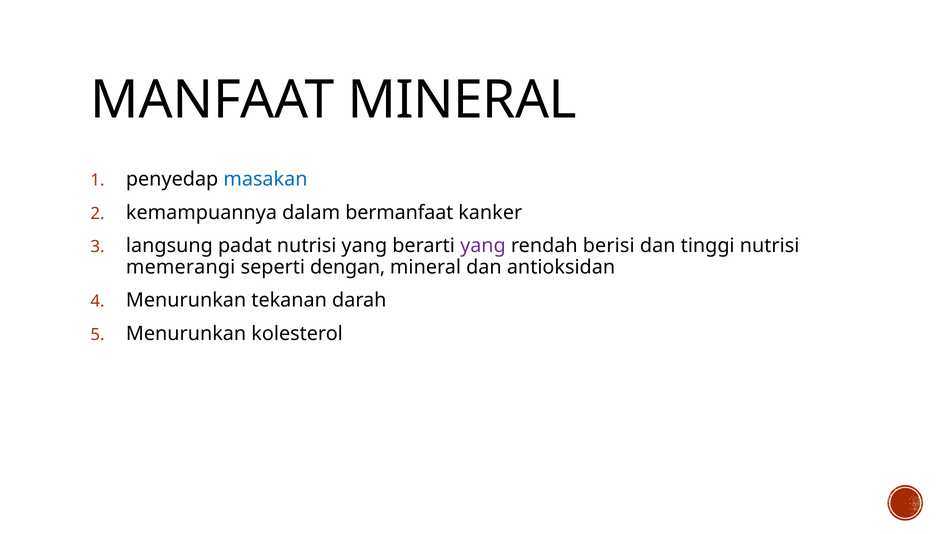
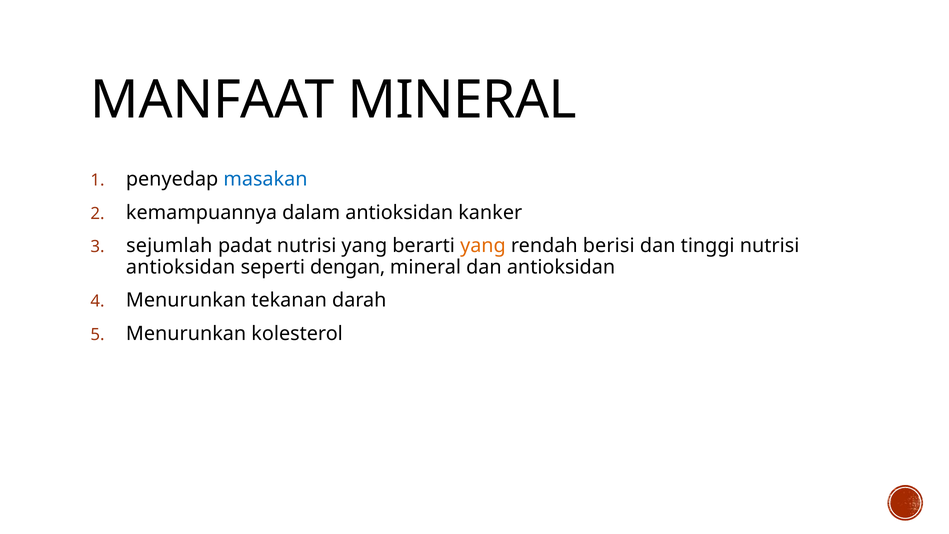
dalam bermanfaat: bermanfaat -> antioksidan (399, 212)
langsung: langsung -> sejumlah (169, 246)
yang colour: purple -> orange (483, 246)
memerangi: memerangi -> antioksidan (181, 267)
